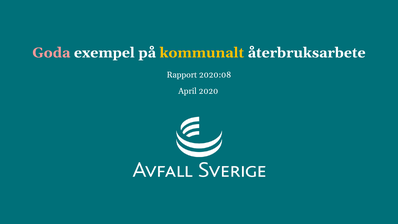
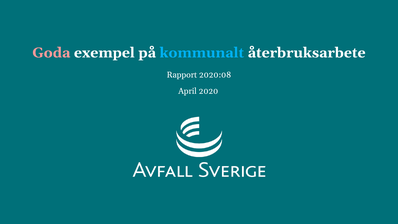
kommunalt colour: yellow -> light blue (202, 53)
